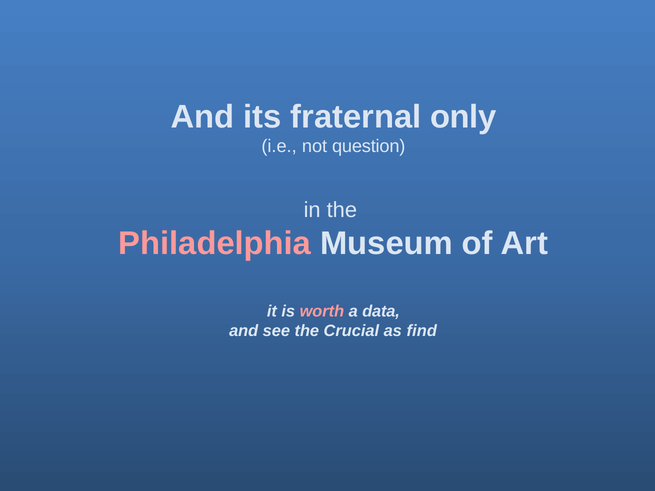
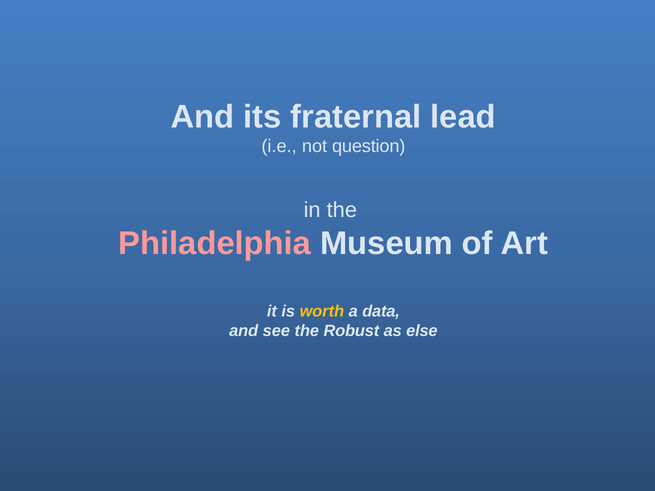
only: only -> lead (463, 117)
worth colour: pink -> yellow (322, 311)
Crucial: Crucial -> Robust (351, 331)
find: find -> else (422, 331)
